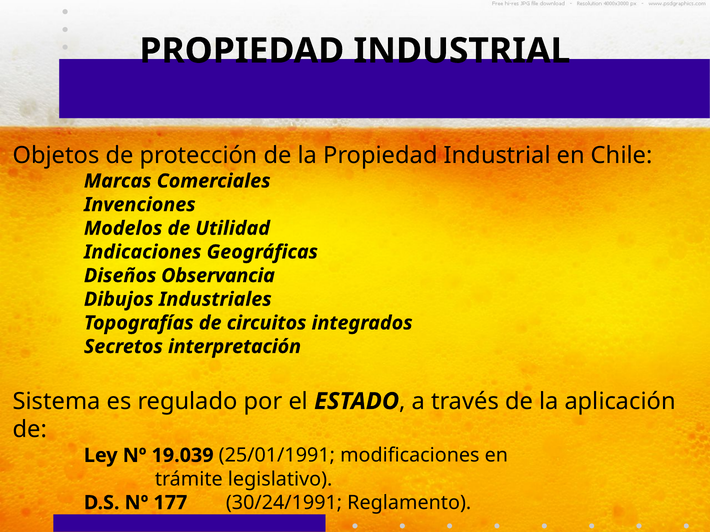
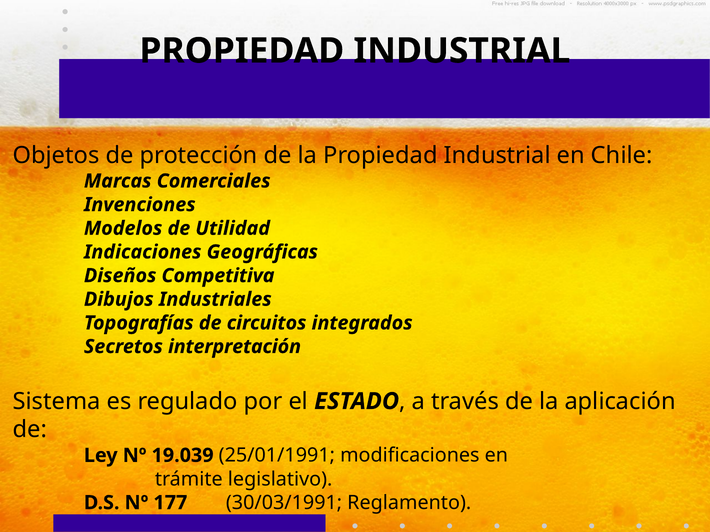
Observancia: Observancia -> Competitiva (218, 276)
30/24/1991: 30/24/1991 -> 30/03/1991 (284, 503)
